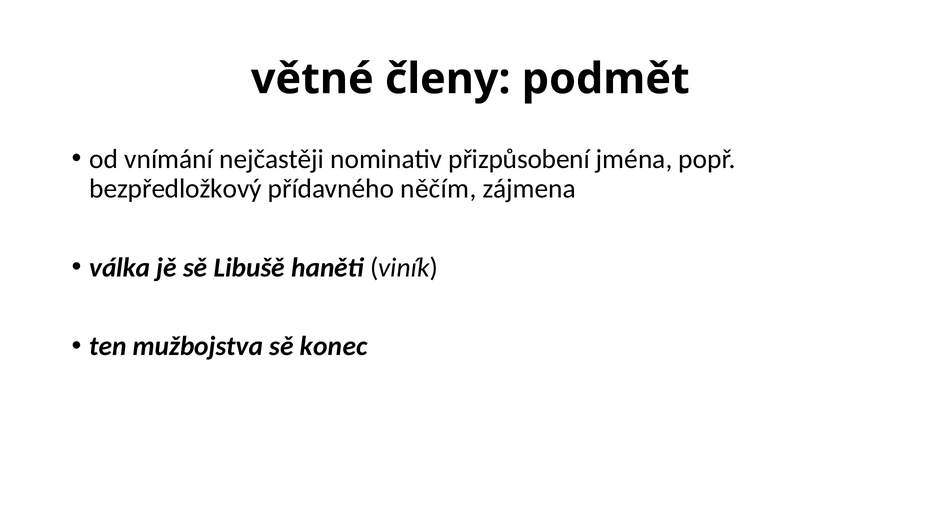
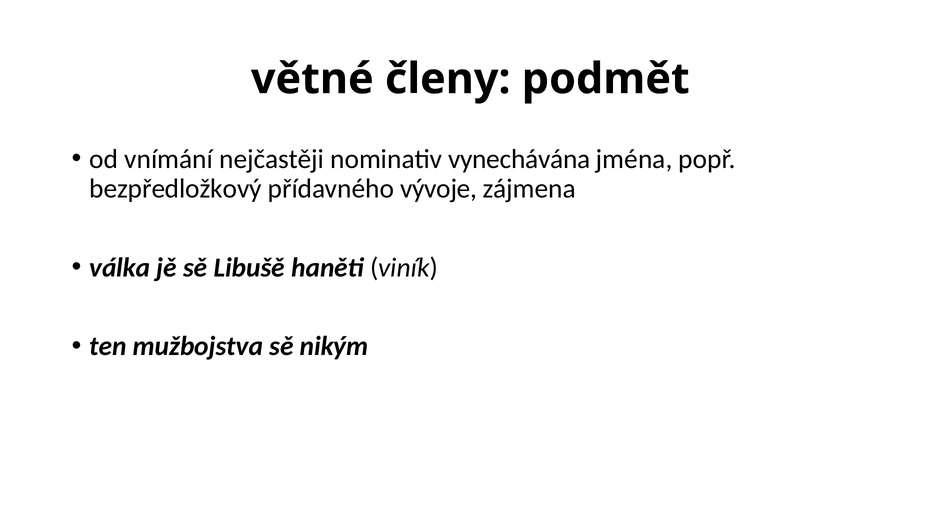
přizpůsobení: přizpůsobení -> vynechávána (519, 159)
něčím: něčím -> vývoje (439, 189)
konec: konec -> nikým (334, 347)
